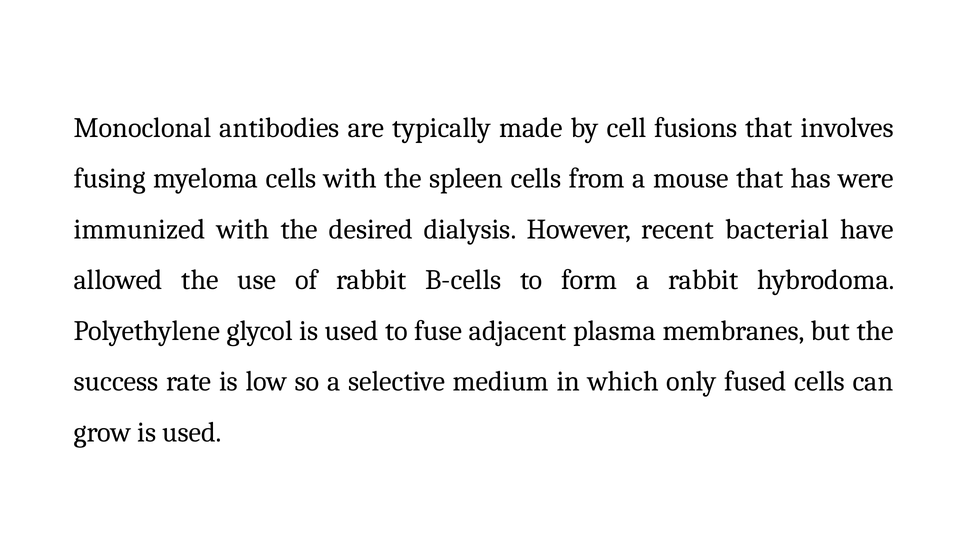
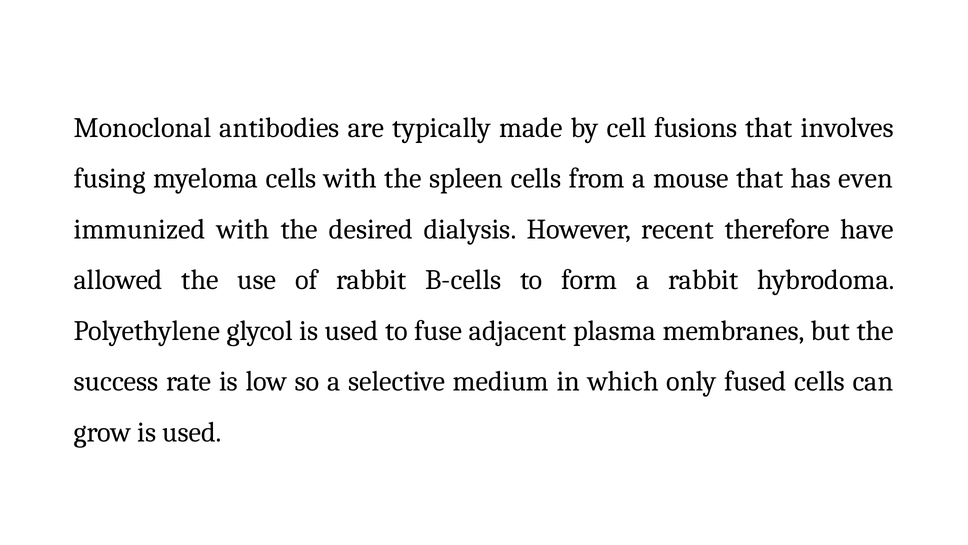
were: were -> even (866, 178)
bacterial: bacterial -> therefore (777, 229)
